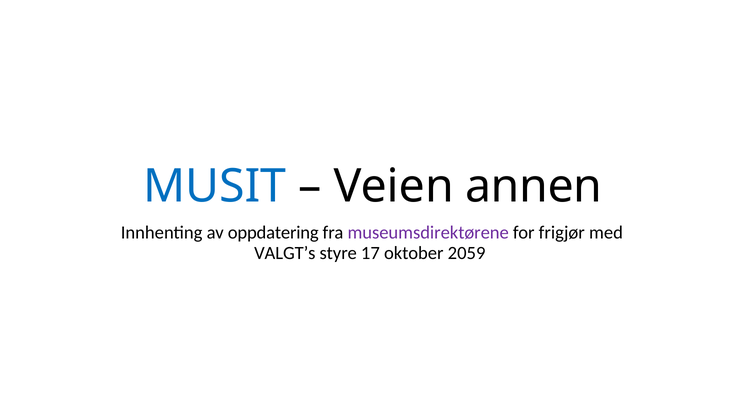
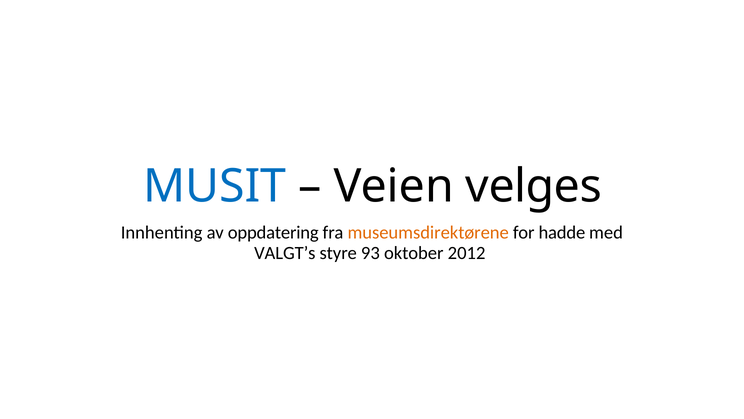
annen: annen -> velges (534, 186)
museumsdirektørene colour: purple -> orange (428, 233)
frigjør: frigjør -> hadde (562, 233)
17: 17 -> 93 (370, 253)
2059: 2059 -> 2012 (467, 253)
